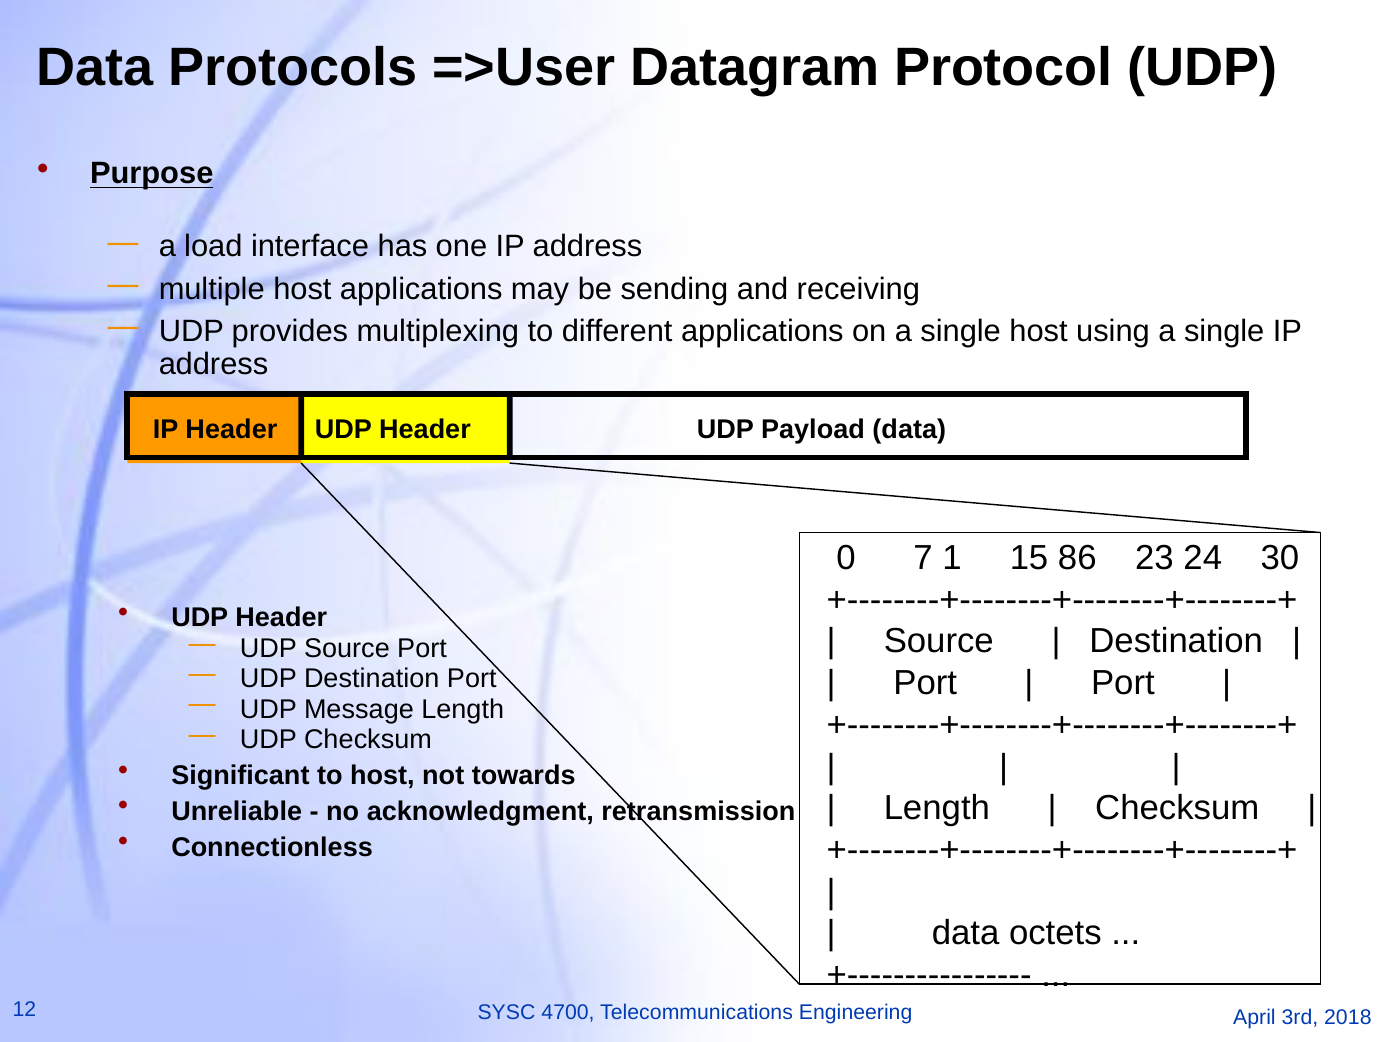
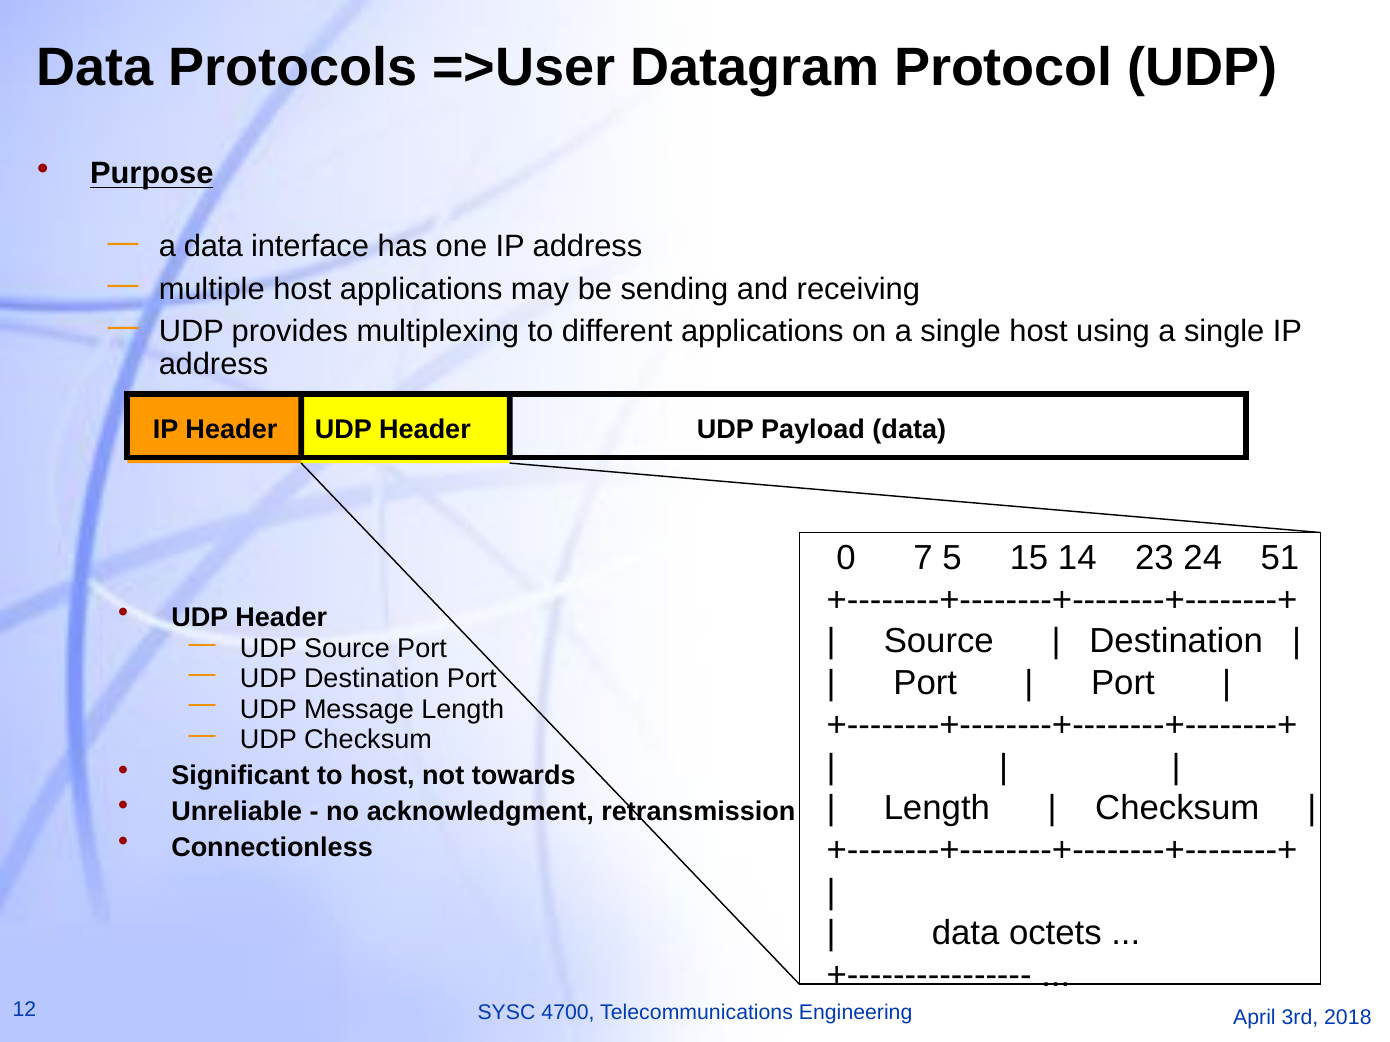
a load: load -> data (214, 247)
1: 1 -> 5 (952, 558)
86: 86 -> 14 (1077, 558)
30: 30 -> 51 (1280, 558)
